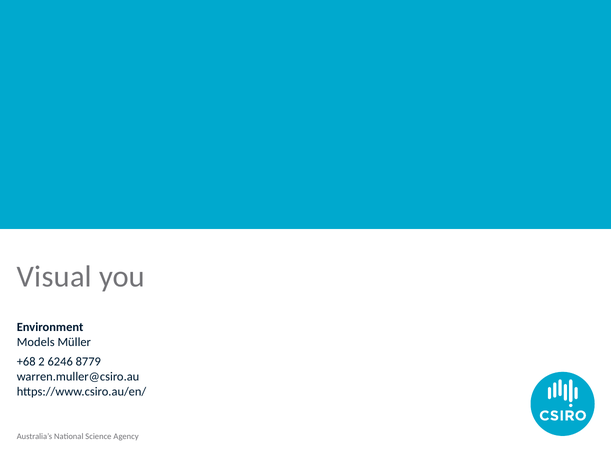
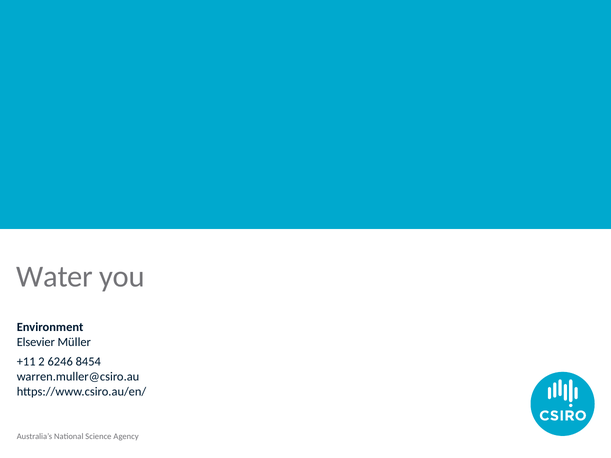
Visual: Visual -> Water (55, 277)
Models: Models -> Elsevier (36, 342)
+68: +68 -> +11 (26, 362)
8779: 8779 -> 8454 (88, 362)
